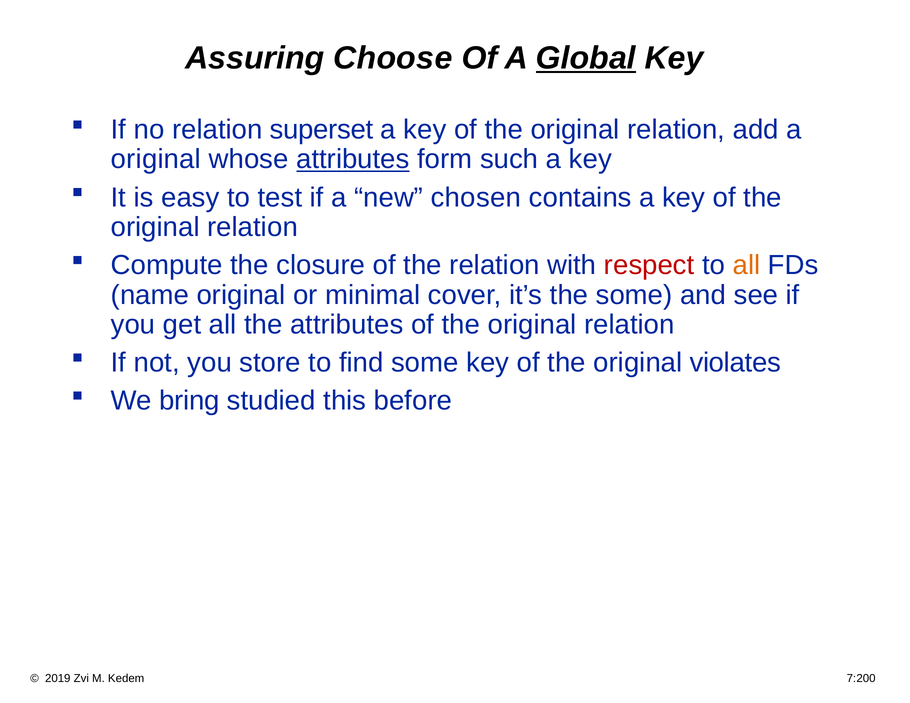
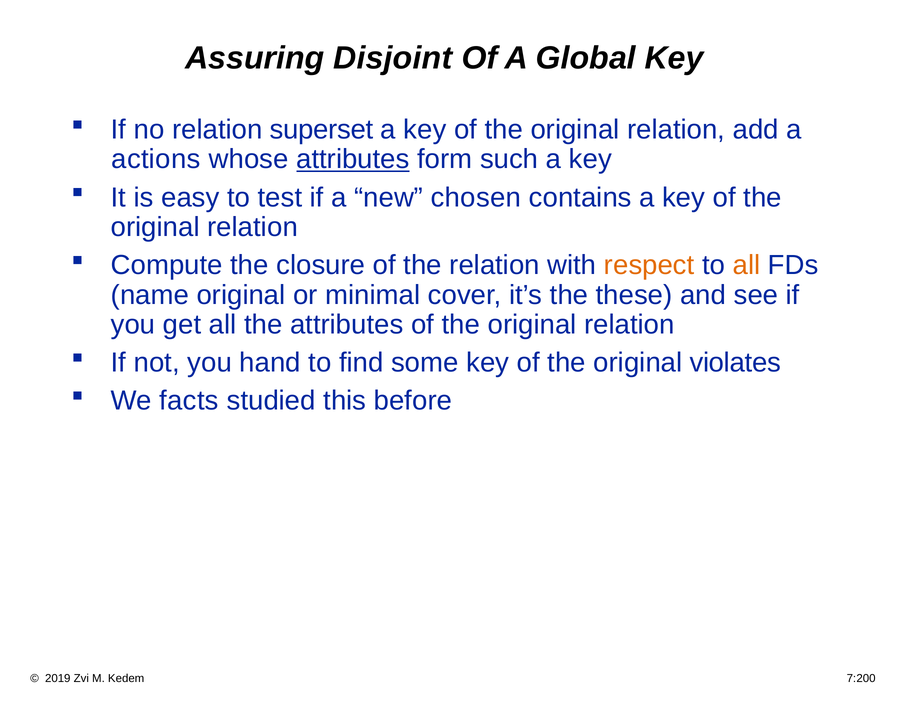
Choose: Choose -> Disjoint (393, 58)
Global underline: present -> none (586, 58)
original: original -> actions (156, 159)
respect colour: red -> orange (649, 265)
the some: some -> these (634, 295)
store: store -> hand (270, 363)
bring: bring -> facts (189, 401)
